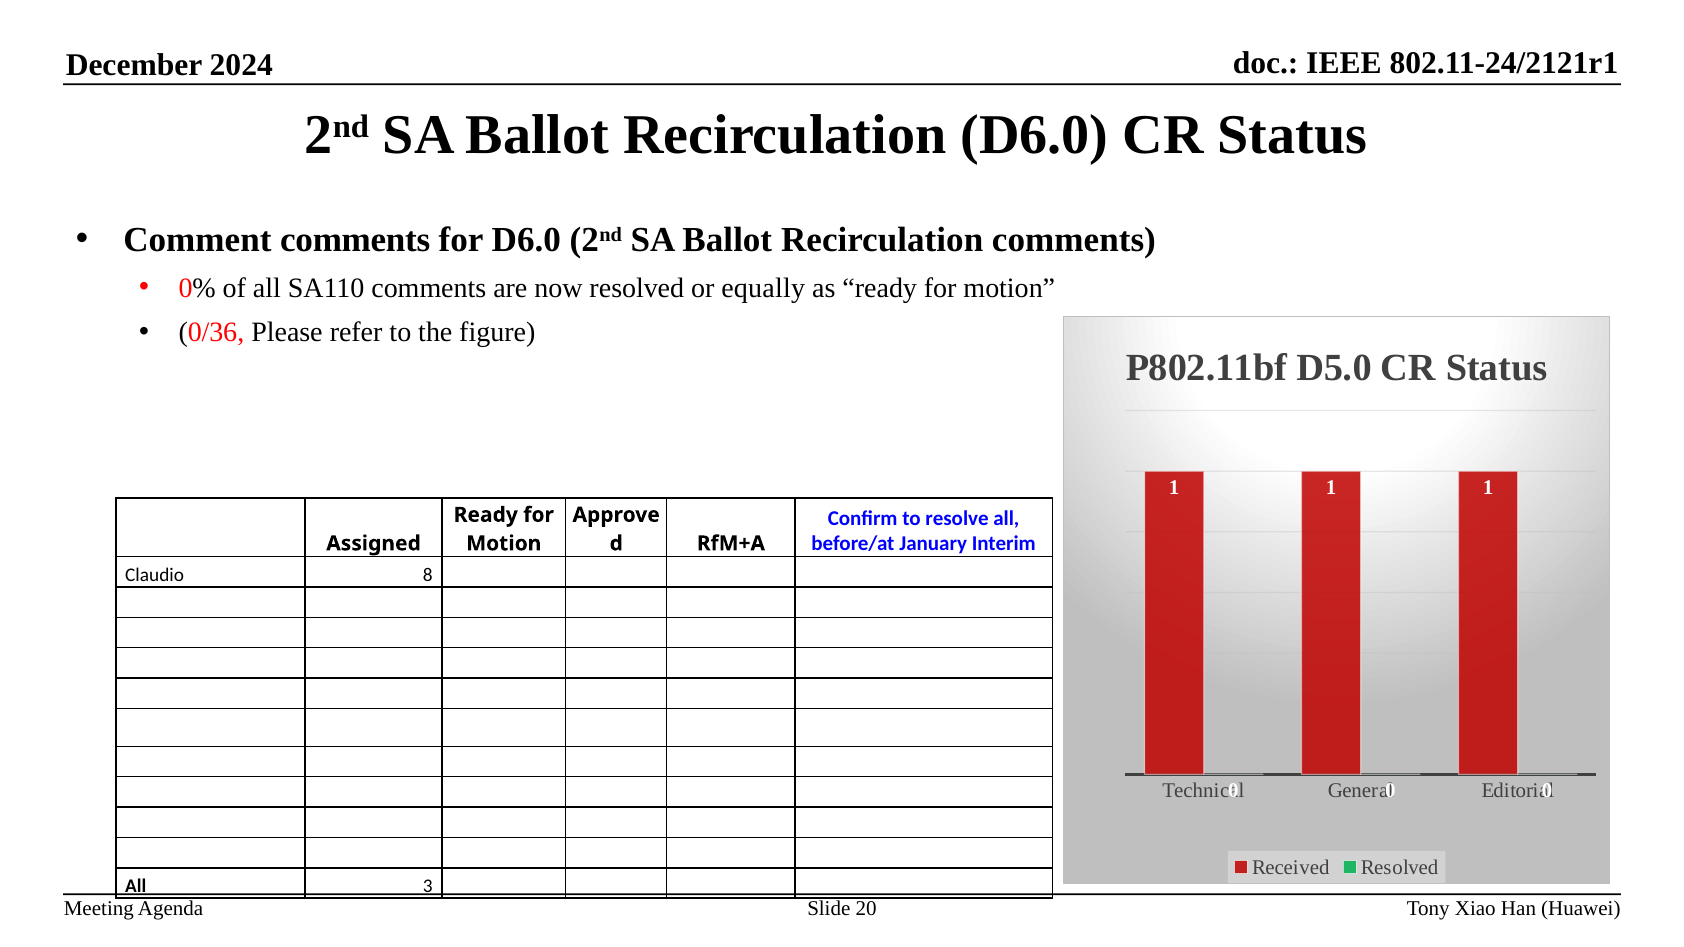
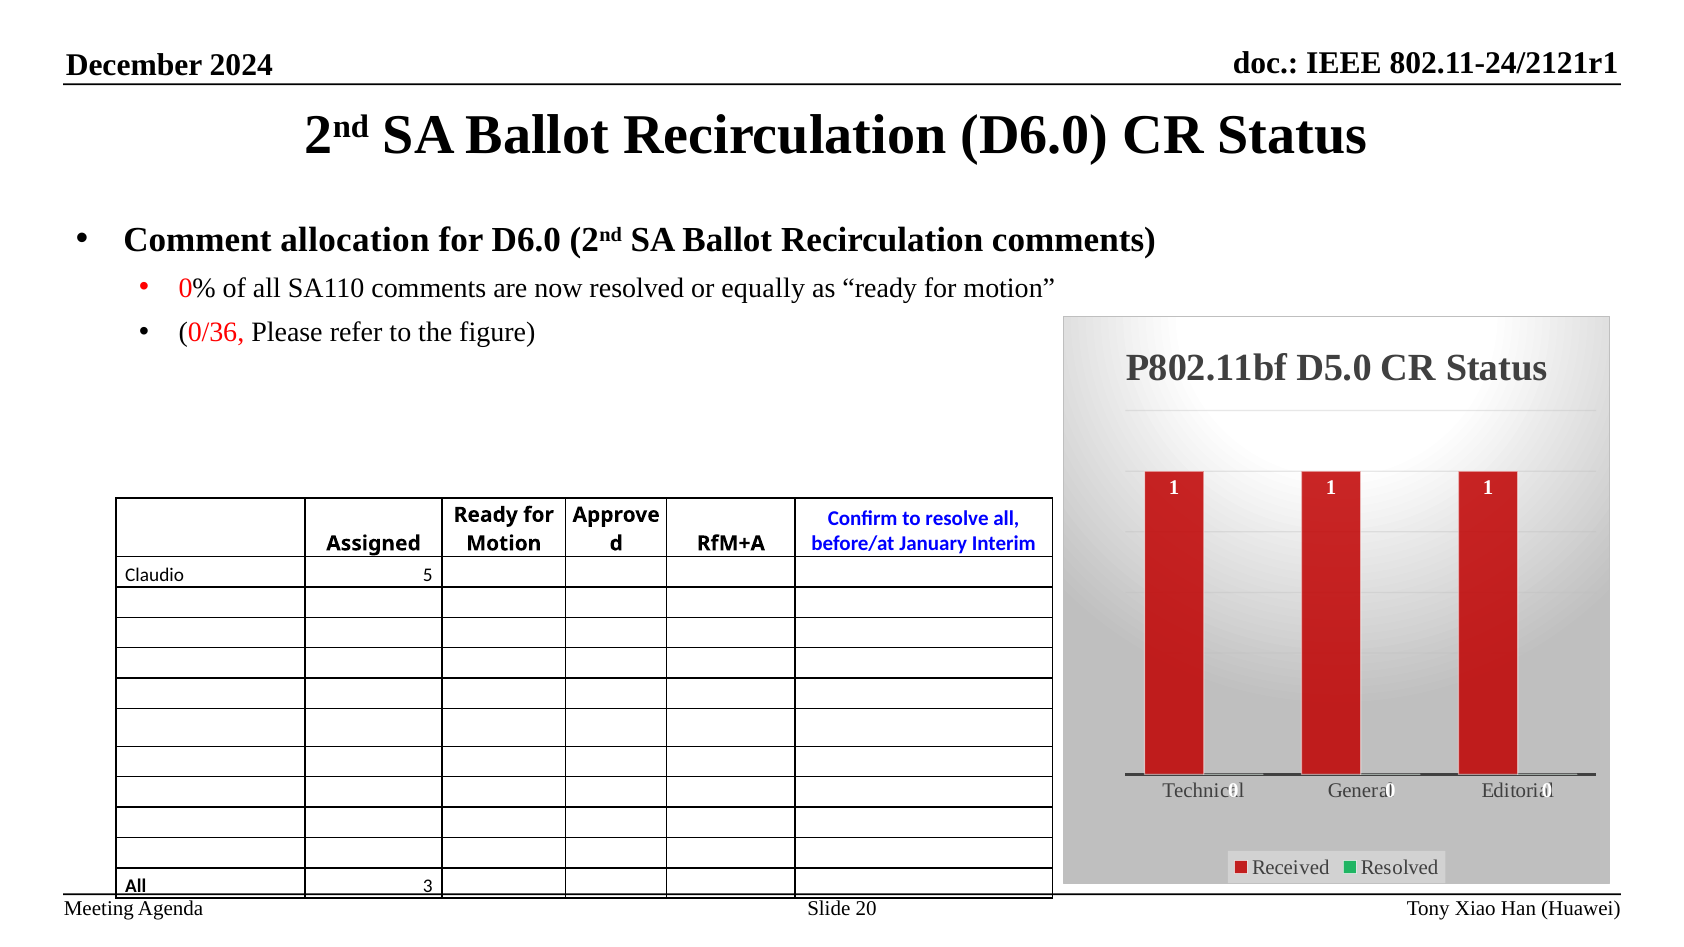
Comment comments: comments -> allocation (355, 240)
8: 8 -> 5 (428, 575)
